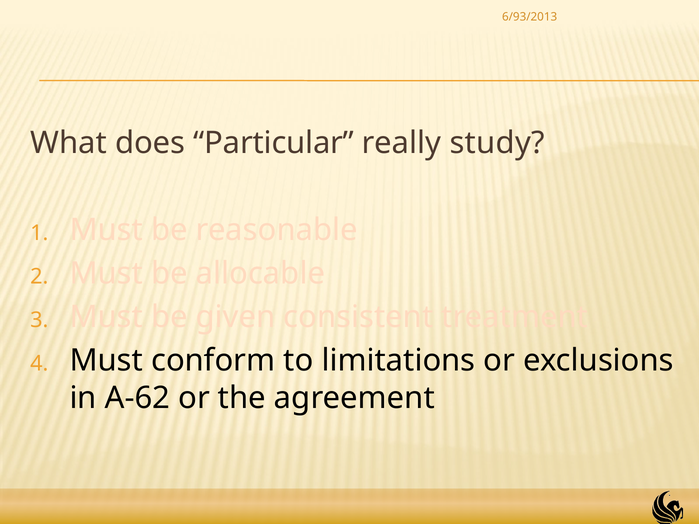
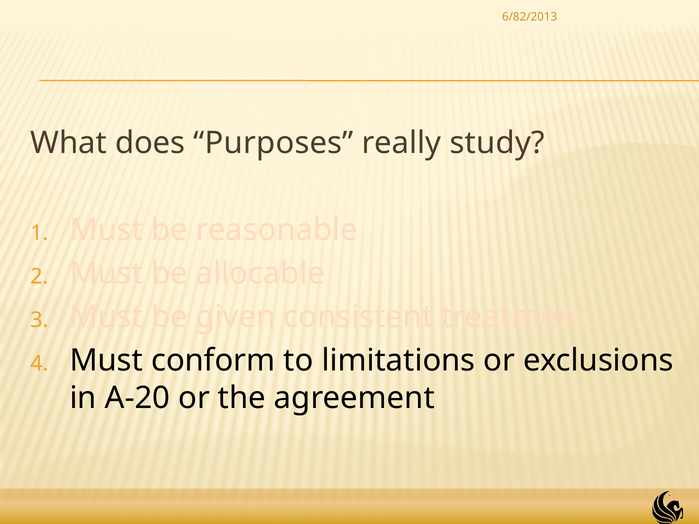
6/93/2013: 6/93/2013 -> 6/82/2013 (530, 17)
Particular: Particular -> Purposes (274, 143)
A-62: A-62 -> A-20 (137, 398)
